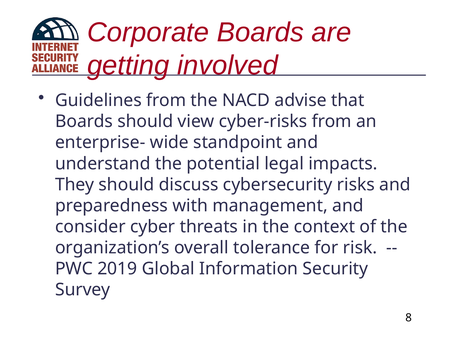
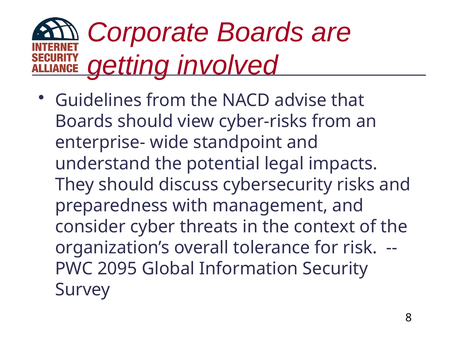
2019: 2019 -> 2095 (117, 268)
